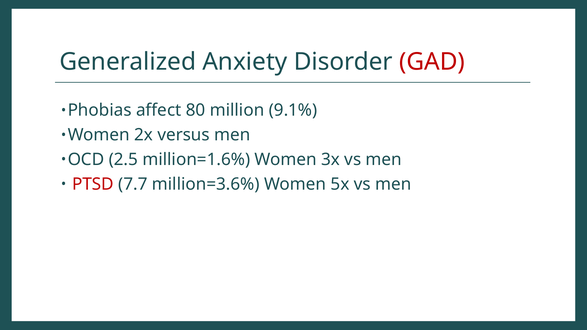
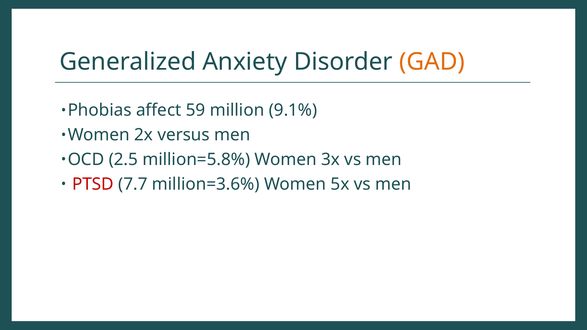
GAD colour: red -> orange (432, 62)
80: 80 -> 59 (196, 110)
million=1.6%: million=1.6% -> million=5.8% (196, 160)
